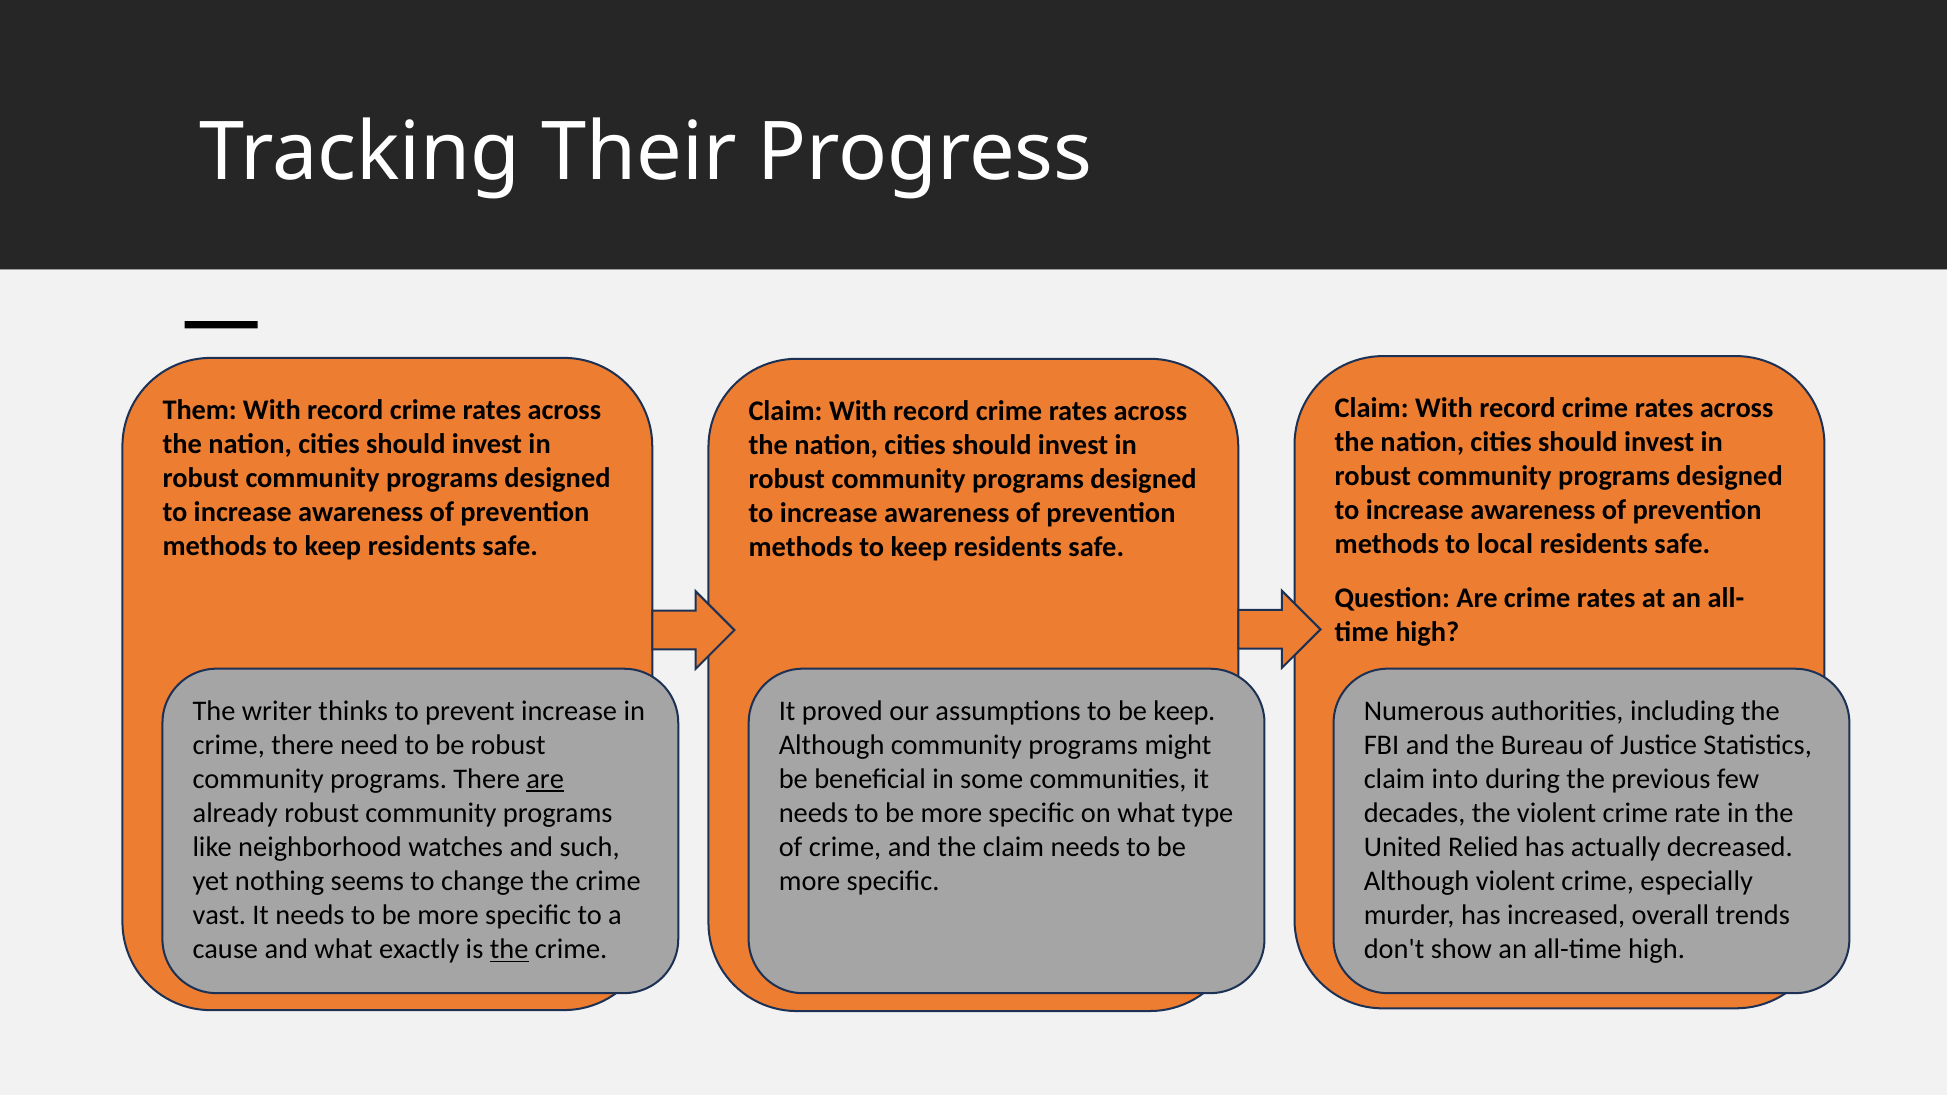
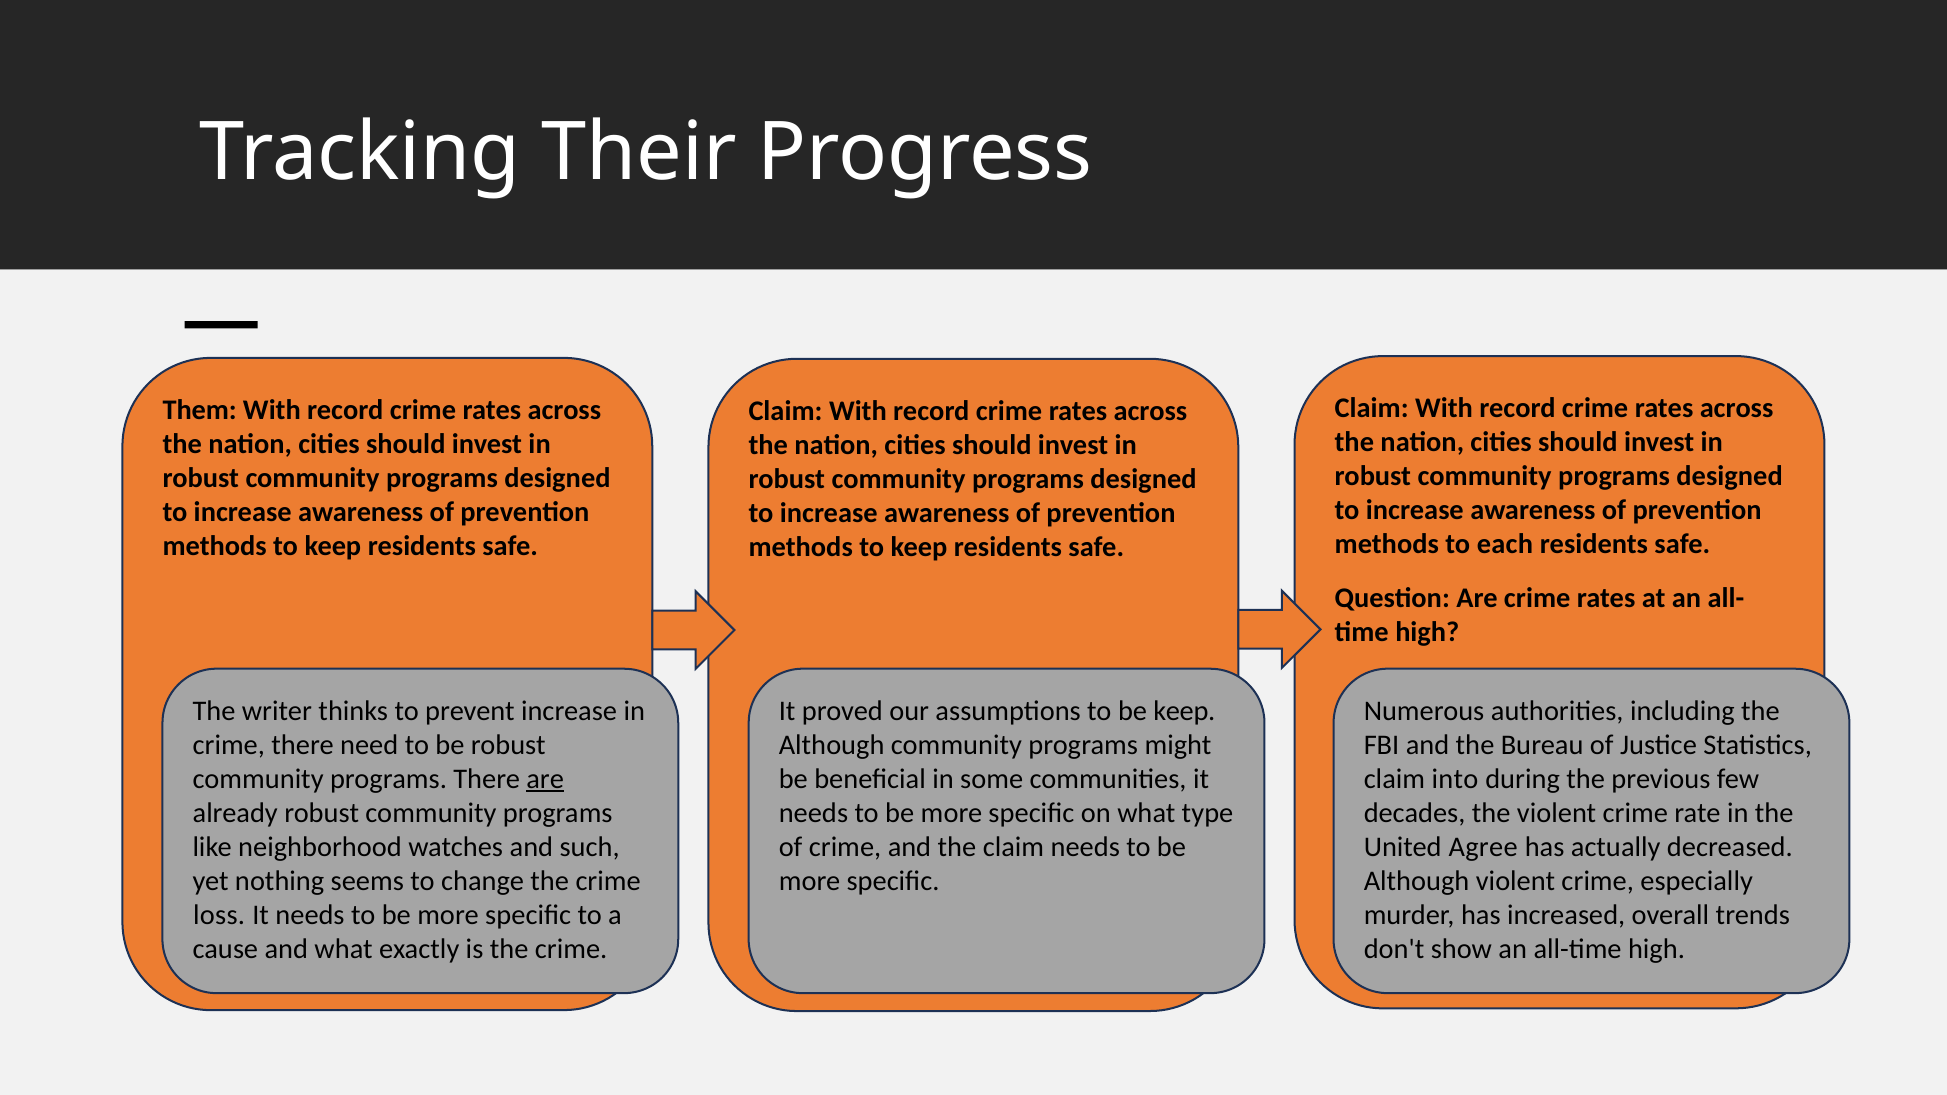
local: local -> each (1505, 545)
Relied: Relied -> Agree (1483, 847)
vast: vast -> loss (219, 915)
the underline: present -> none (509, 949)
